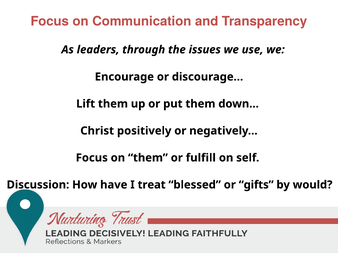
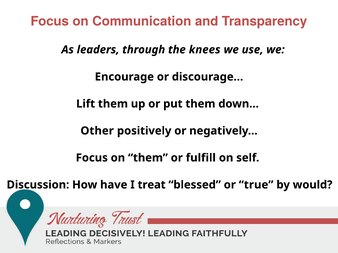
issues: issues -> knees (205, 50)
Christ: Christ -> Other (97, 131)
gifts: gifts -> true (256, 185)
